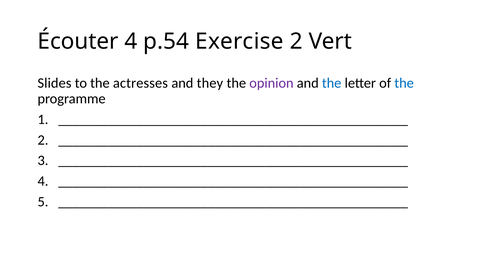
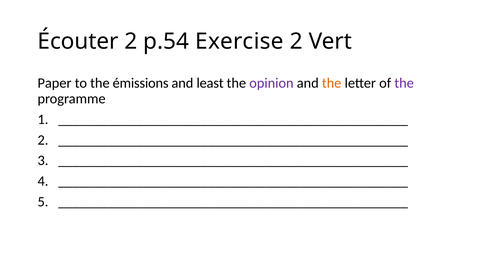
Écouter 4: 4 -> 2 (131, 41)
Slides: Slides -> Paper (55, 83)
actresses: actresses -> émissions (141, 83)
they: they -> least (210, 83)
the colour: blue -> orange (332, 83)
the colour: blue -> purple (404, 83)
